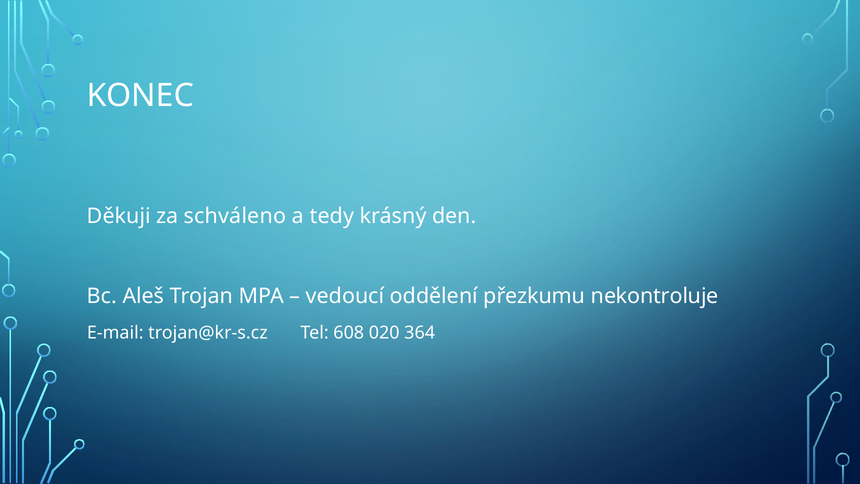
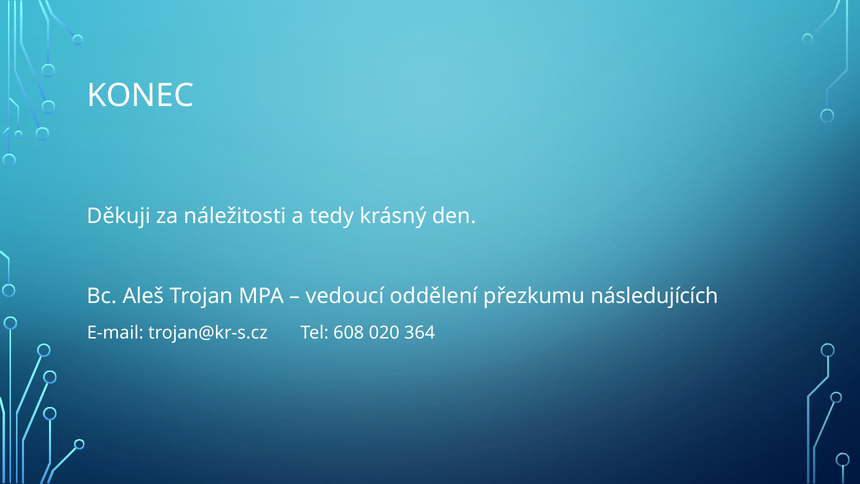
schváleno: schváleno -> náležitosti (235, 216)
nekontroluje: nekontroluje -> následujících (655, 296)
